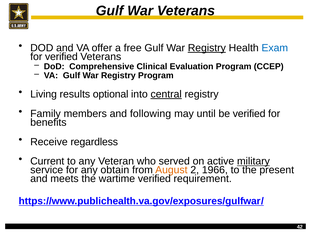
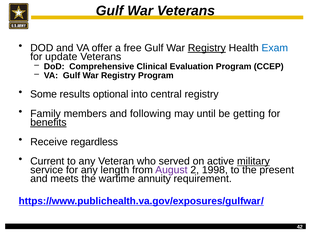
for verified: verified -> update (61, 56)
Living: Living -> Some (44, 94)
central underline: present -> none (166, 94)
be verified: verified -> getting (249, 113)
benefits underline: none -> present (48, 122)
obtain: obtain -> length (115, 169)
August colour: orange -> purple (171, 169)
1966: 1966 -> 1998 (215, 169)
wartime verified: verified -> annuity (154, 178)
